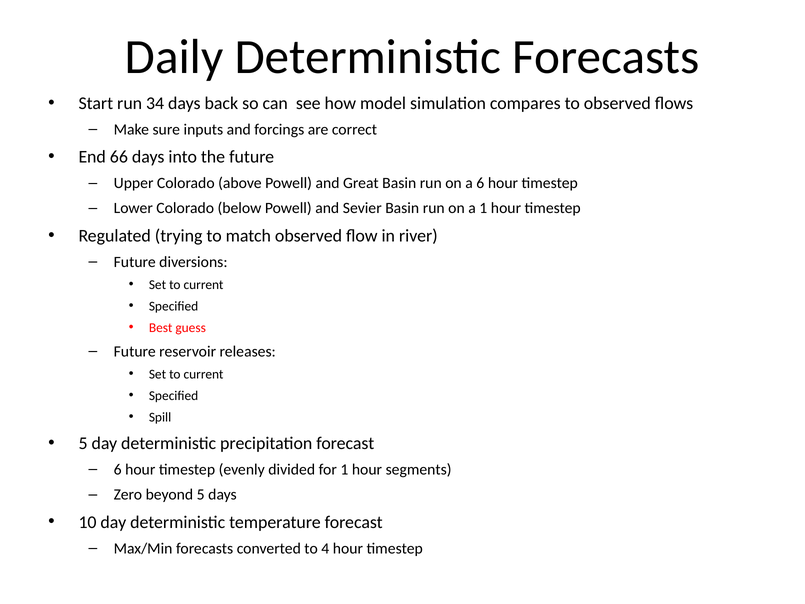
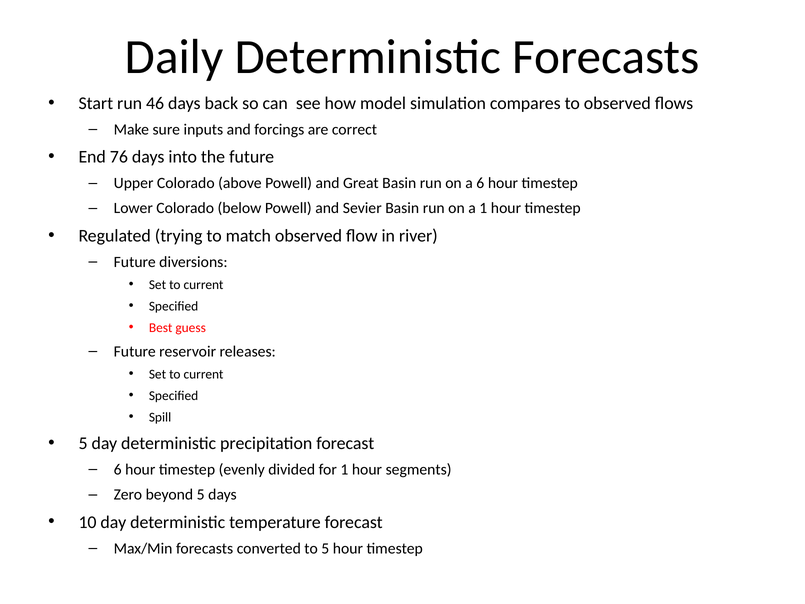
34: 34 -> 46 (155, 103)
66: 66 -> 76 (119, 157)
to 4: 4 -> 5 (325, 548)
